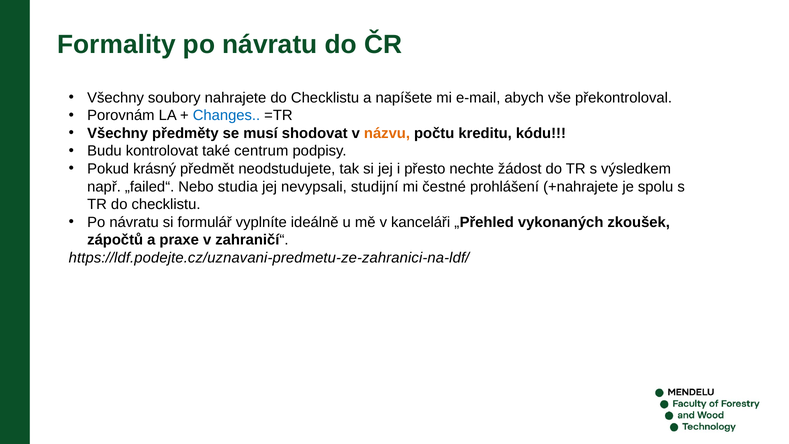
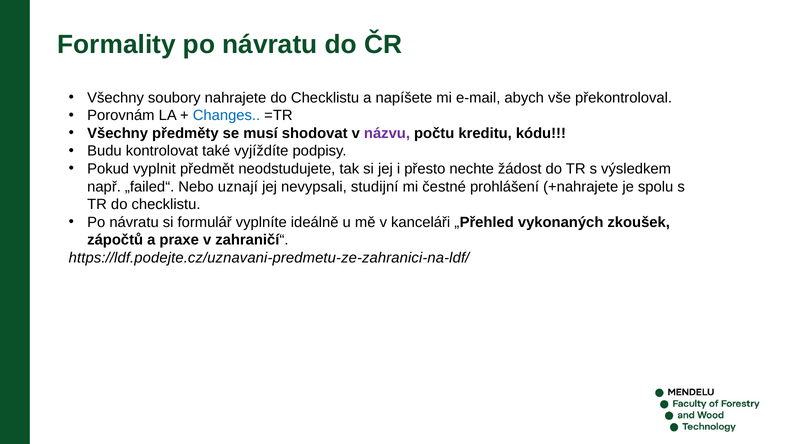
názvu colour: orange -> purple (387, 133)
centrum: centrum -> vyjíždíte (261, 151)
krásný: krásný -> vyplnit (155, 169)
studia: studia -> uznají (238, 187)
